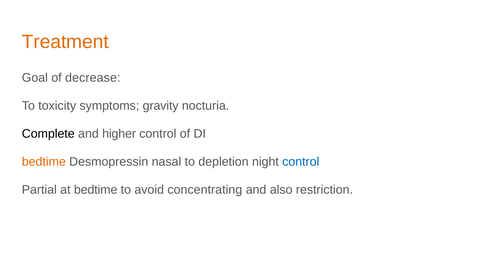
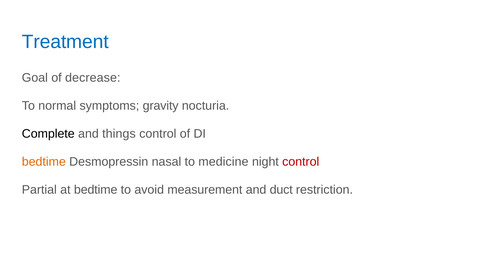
Treatment colour: orange -> blue (65, 42)
toxicity: toxicity -> normal (57, 106)
higher: higher -> things (119, 134)
depletion: depletion -> medicine (223, 162)
control colour: blue -> red (301, 162)
concentrating: concentrating -> measurement (205, 190)
also: also -> duct (281, 190)
